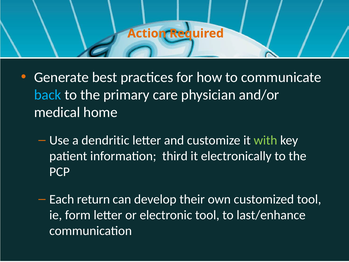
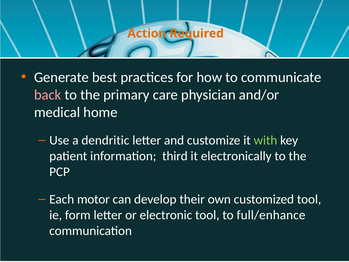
back colour: light blue -> pink (48, 95)
return: return -> motor (93, 199)
last/enhance: last/enhance -> full/enhance (271, 215)
